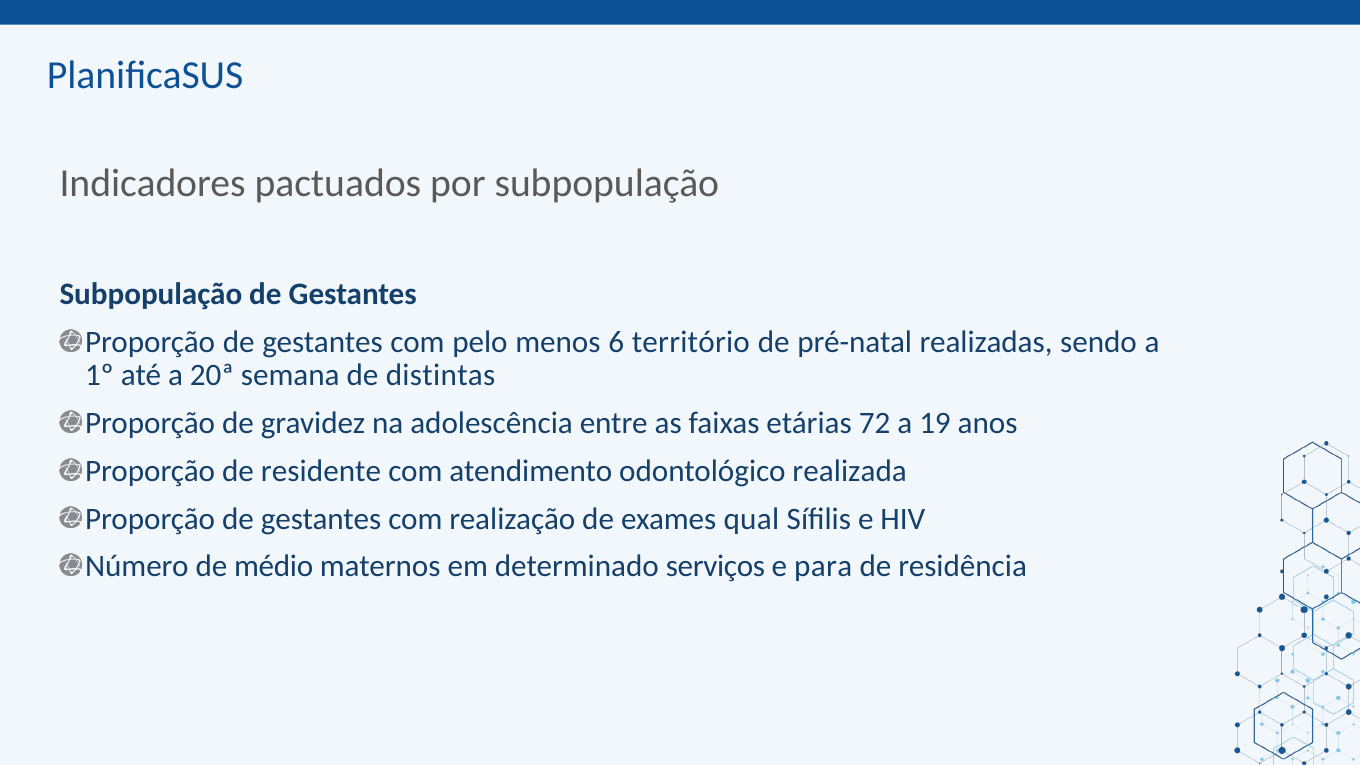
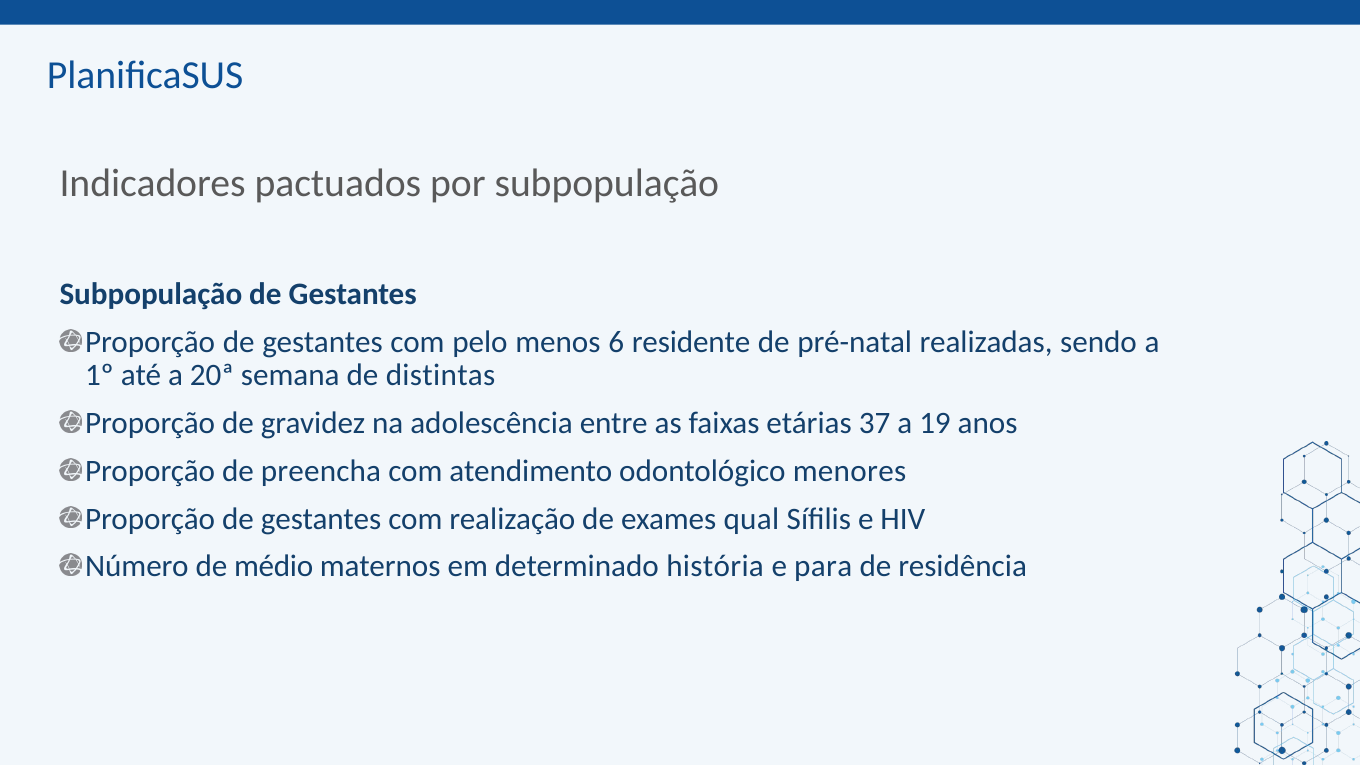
território: território -> residente (691, 342)
72: 72 -> 37 (875, 423)
residente: residente -> preencha (321, 471)
realizada: realizada -> menores (850, 471)
serviços: serviços -> história (715, 567)
